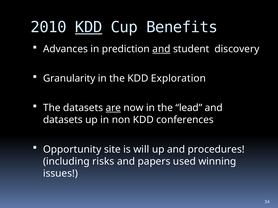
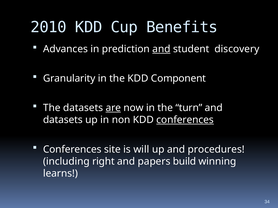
KDD underline: present -> none (89, 27)
Exploration: Exploration -> Component (178, 79)
lead: lead -> turn (189, 108)
conferences underline: none -> present (185, 120)
Opportunity: Opportunity -> Conferences (72, 150)
risks: risks -> right (103, 162)
used: used -> build (184, 162)
issues: issues -> learns (60, 174)
